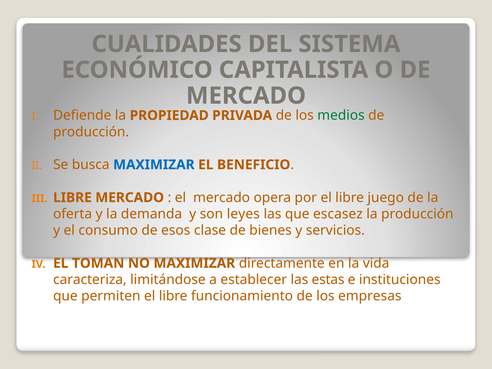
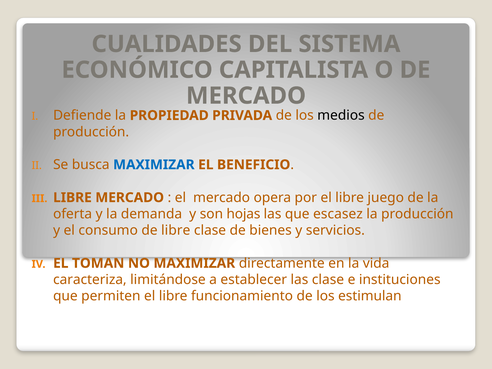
medios colour: green -> black (341, 115)
leyes: leyes -> hojas (243, 214)
de esos: esos -> libre (176, 230)
las estas: estas -> clase (328, 280)
empresas: empresas -> estimulan (370, 296)
